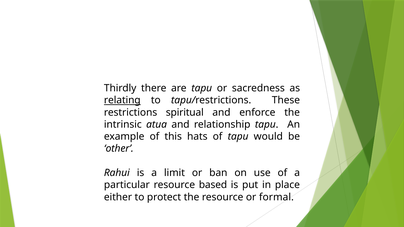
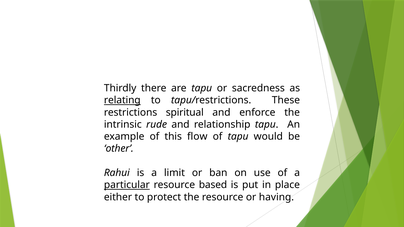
atua: atua -> rude (157, 125)
hats: hats -> flow (197, 137)
particular underline: none -> present (127, 185)
formal: formal -> having (276, 197)
